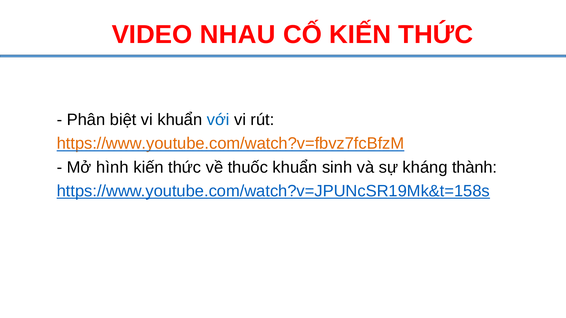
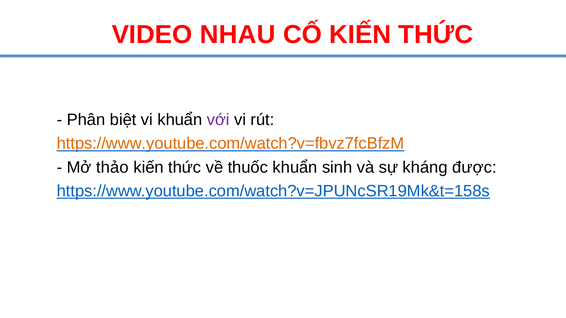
với colour: blue -> purple (218, 120)
hình: hình -> thảo (112, 167)
thành: thành -> được (474, 167)
